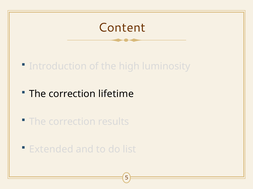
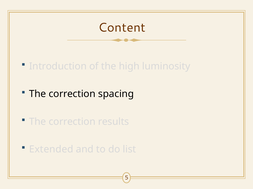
lifetime: lifetime -> spacing (116, 94)
